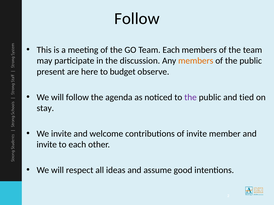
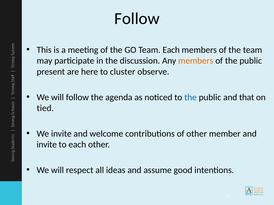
budget: budget -> cluster (123, 72)
the colour: purple -> blue (191, 97)
tied: tied -> that (247, 97)
stay: stay -> tied (45, 108)
of invite: invite -> other (197, 134)
